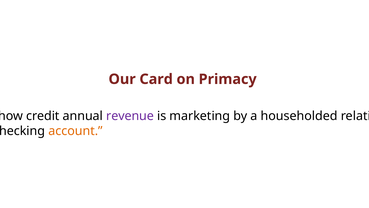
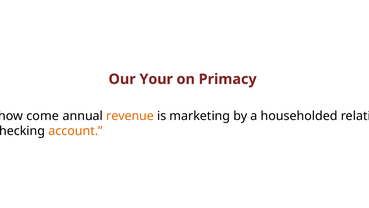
Card: Card -> Your (156, 79)
credit: credit -> come (43, 116)
revenue colour: purple -> orange (130, 116)
